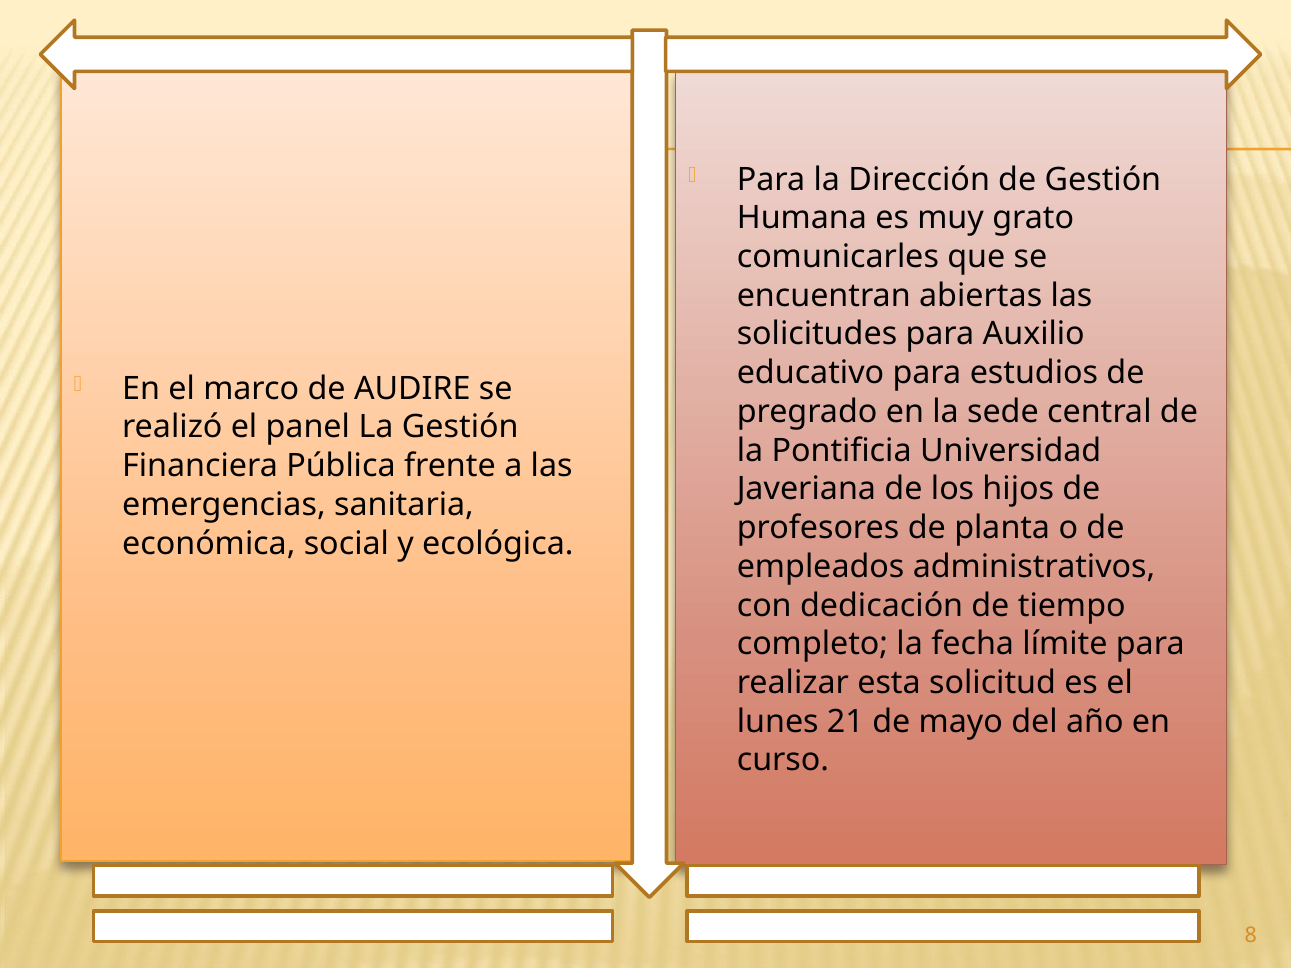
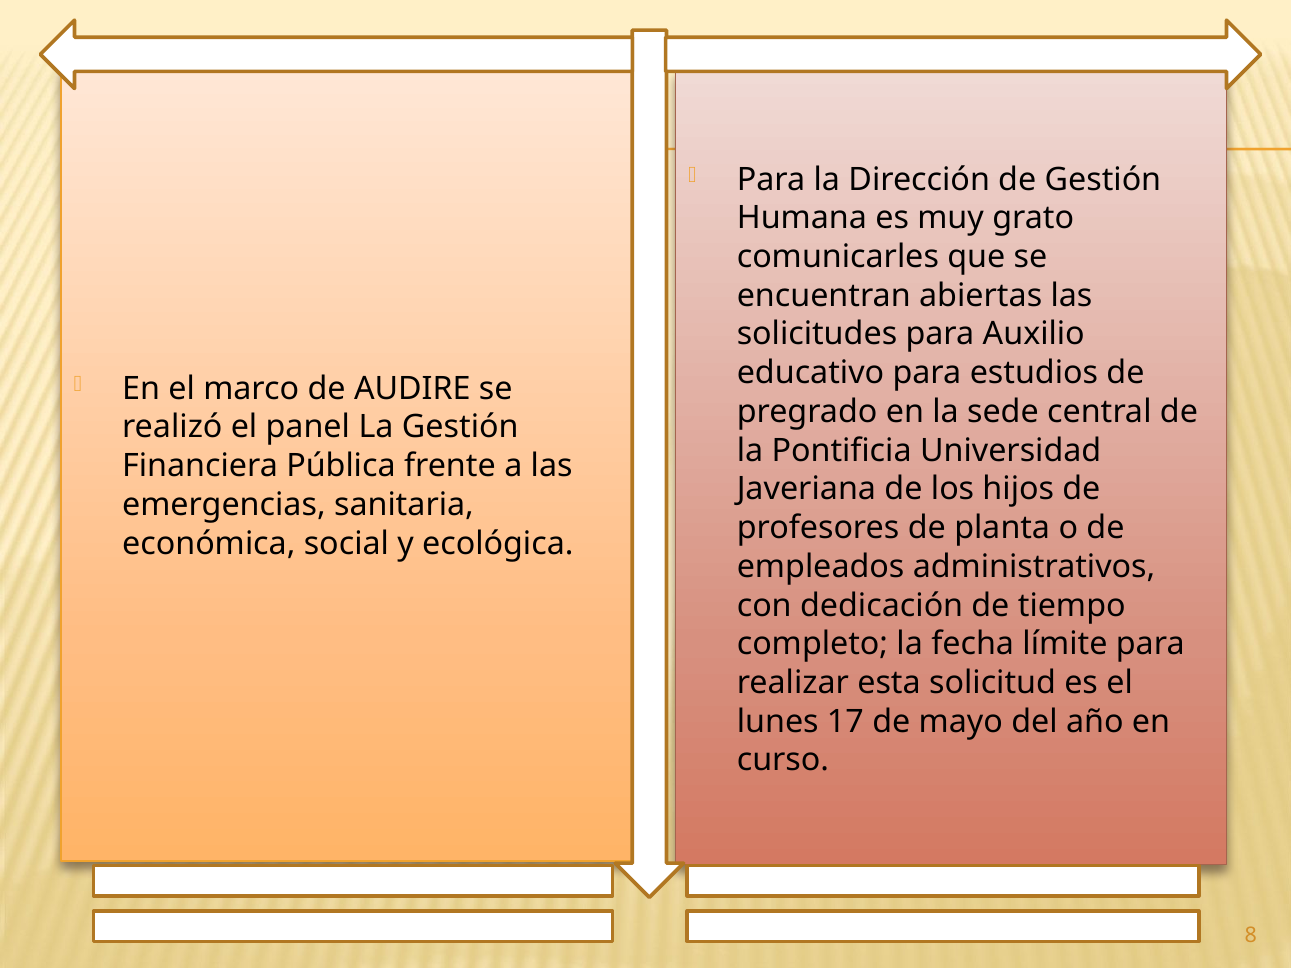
21: 21 -> 17 (845, 722)
